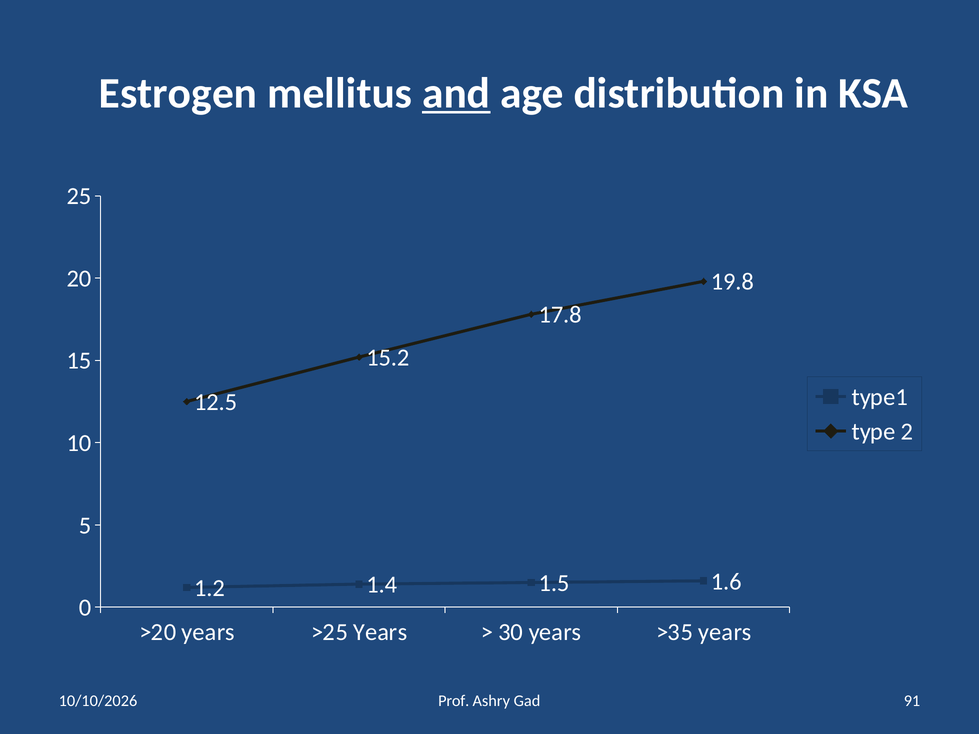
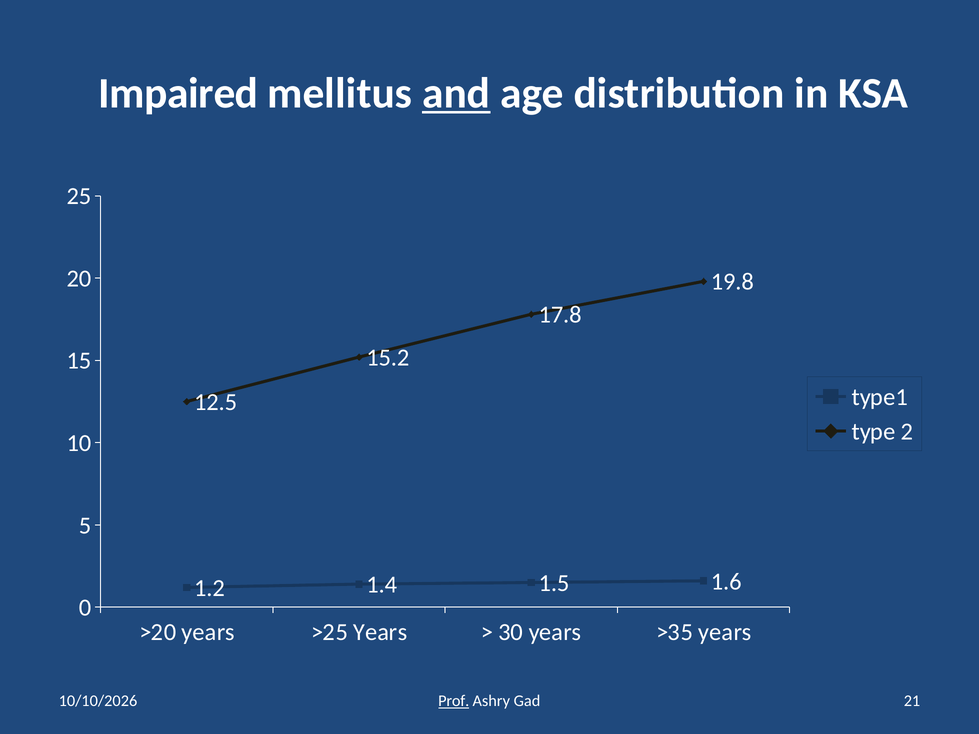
Estrogen: Estrogen -> Impaired (178, 94)
Prof underline: none -> present (454, 701)
91: 91 -> 21 (912, 701)
